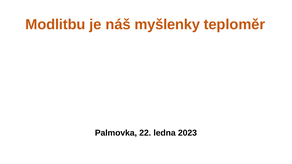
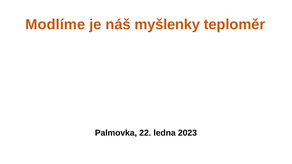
Modlitbu: Modlitbu -> Modlíme (55, 25)
